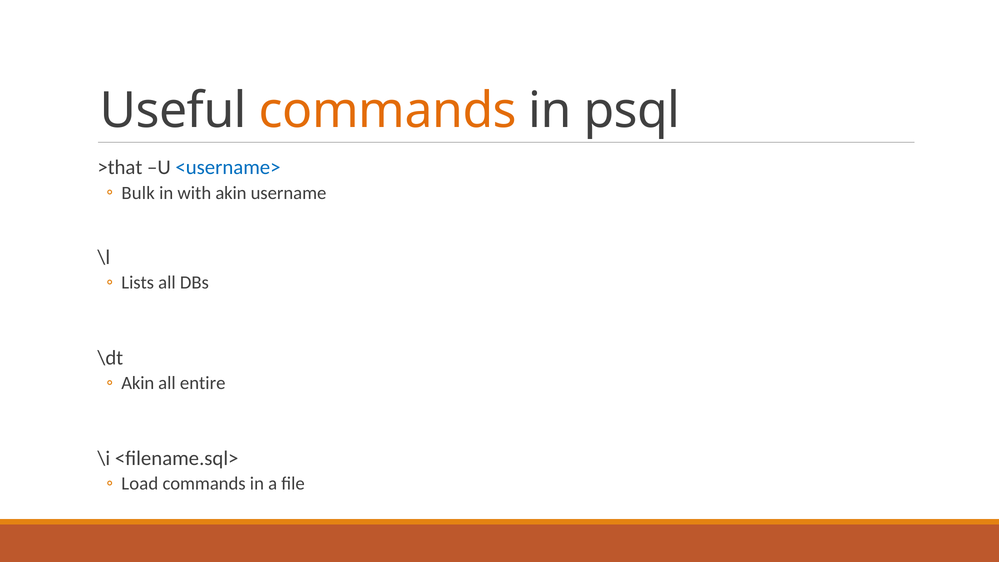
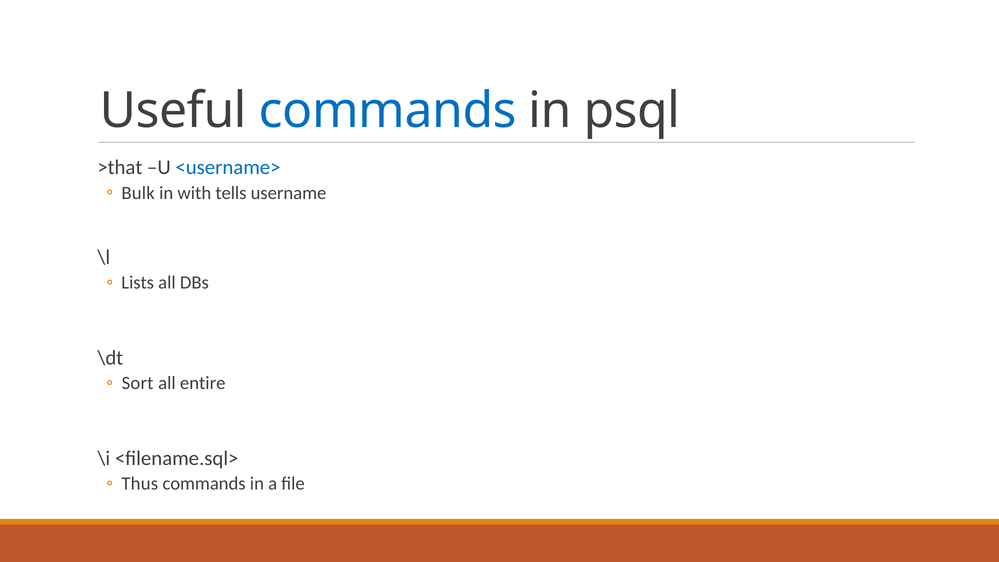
commands colour: orange -> blue (388, 111)
with akin: akin -> tells (231, 193)
Akin: Akin -> Sort (138, 383)
Load: Load -> Thus (140, 484)
